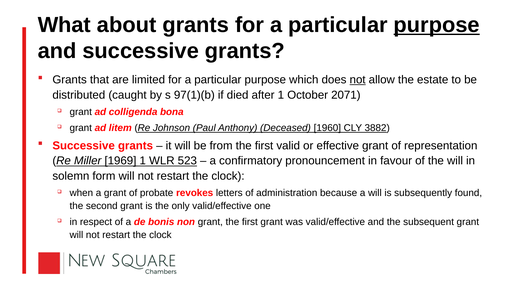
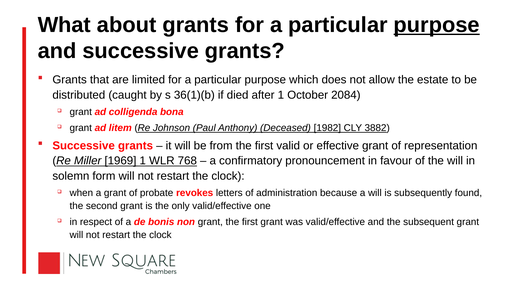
not underline: present -> none (358, 80)
97(1)(b: 97(1)(b -> 36(1)(b (194, 95)
2071: 2071 -> 2084 (346, 95)
1960: 1960 -> 1982 (327, 128)
523: 523 -> 768 (187, 161)
